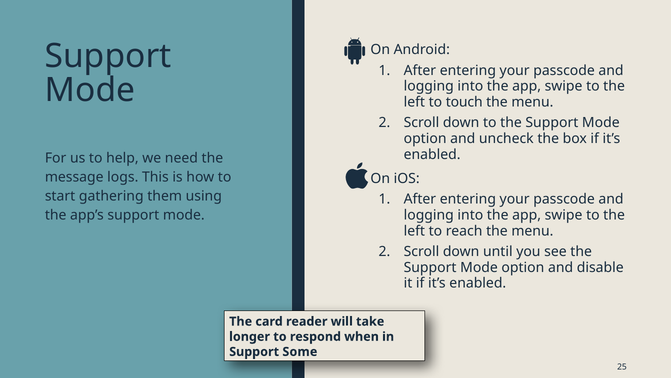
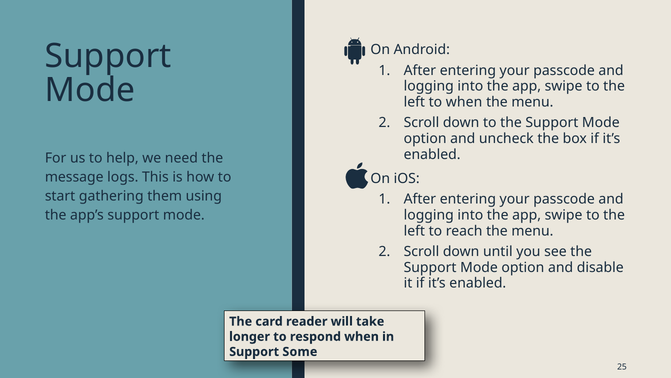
to touch: touch -> when (464, 102)
